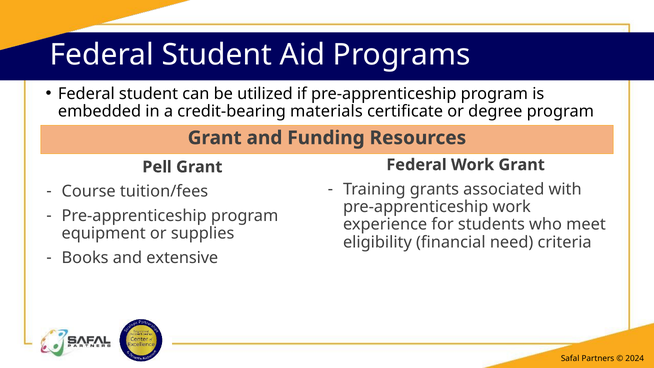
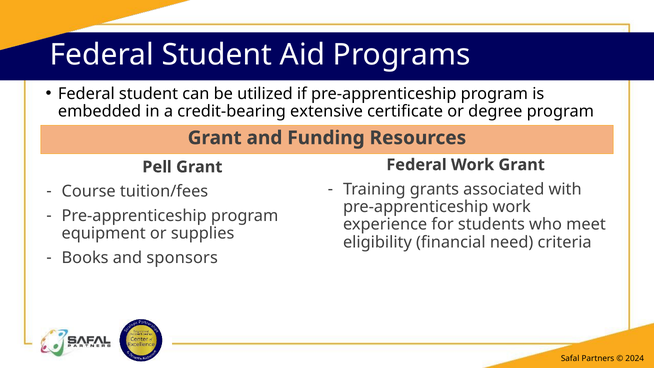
materials: materials -> extensive (326, 111)
extensive: extensive -> sponsors (182, 258)
